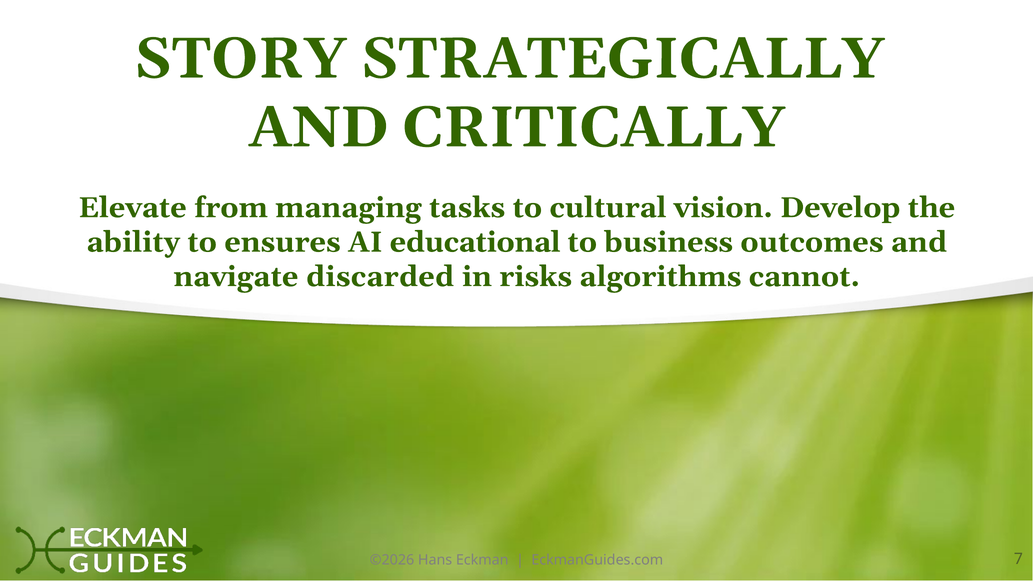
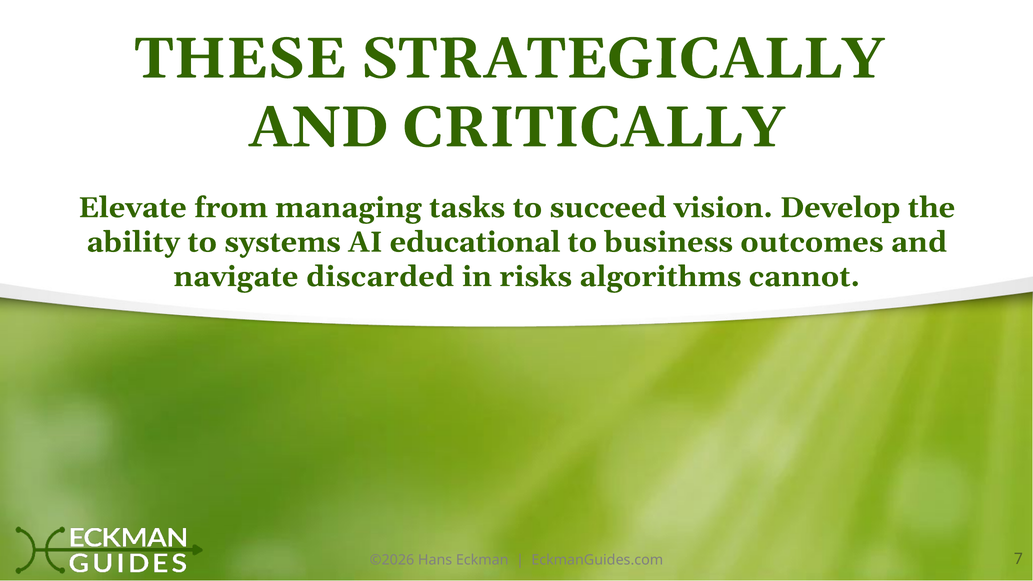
STORY: STORY -> THESE (240, 59)
cultural: cultural -> succeed (608, 208)
ensures: ensures -> systems (283, 242)
